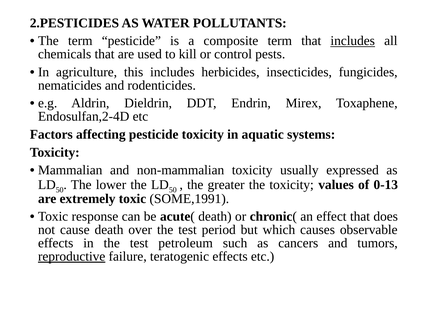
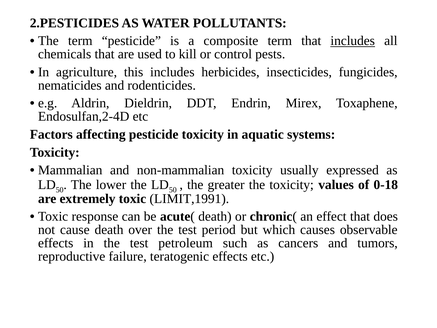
0-13: 0-13 -> 0-18 (386, 185)
SOME,1991: SOME,1991 -> LIMIT,1991 (189, 199)
reproductive underline: present -> none (72, 256)
